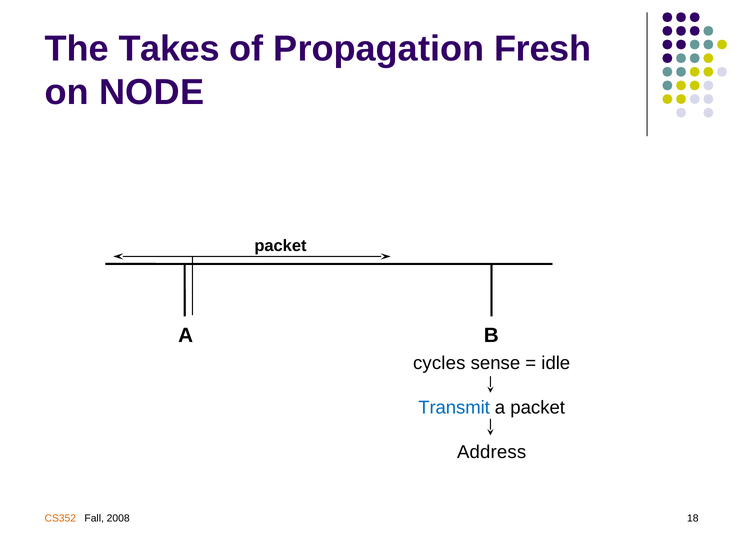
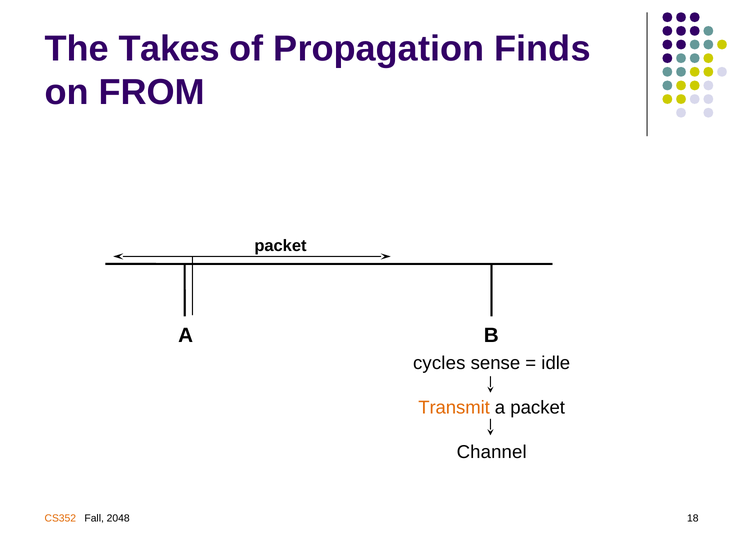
Fresh: Fresh -> Finds (542, 49)
NODE: NODE -> FROM (152, 92)
Transmit colour: blue -> orange (454, 408)
Address: Address -> Channel (492, 452)
2008: 2008 -> 2048 (118, 518)
